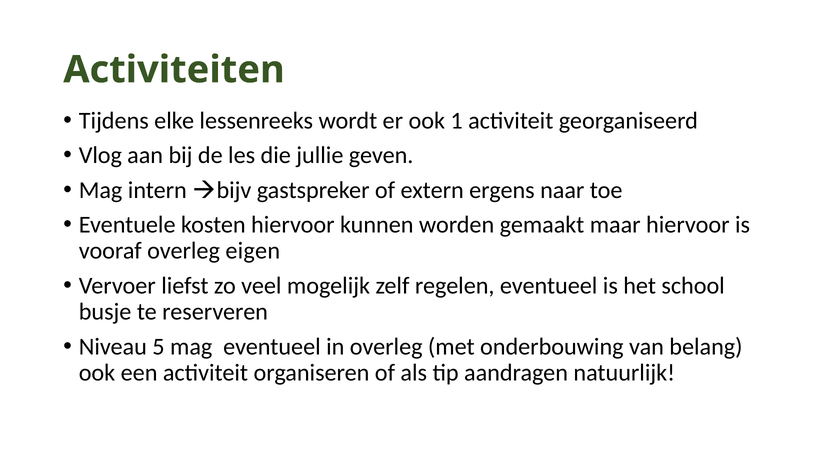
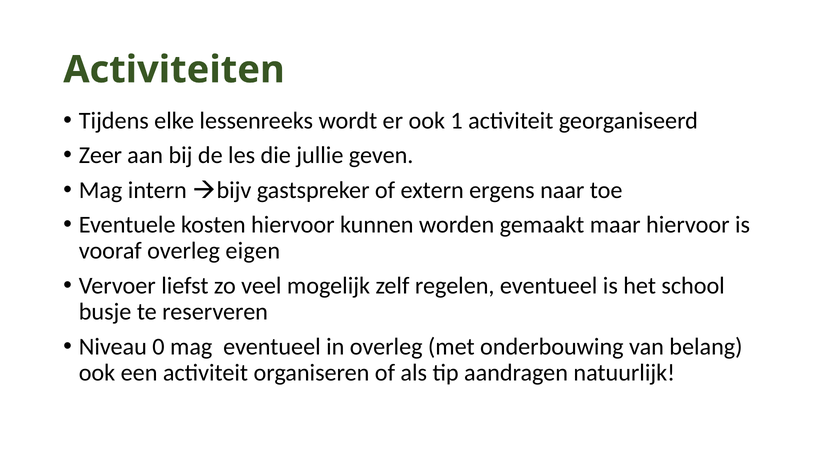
Vlog: Vlog -> Zeer (100, 155)
5: 5 -> 0 (158, 347)
